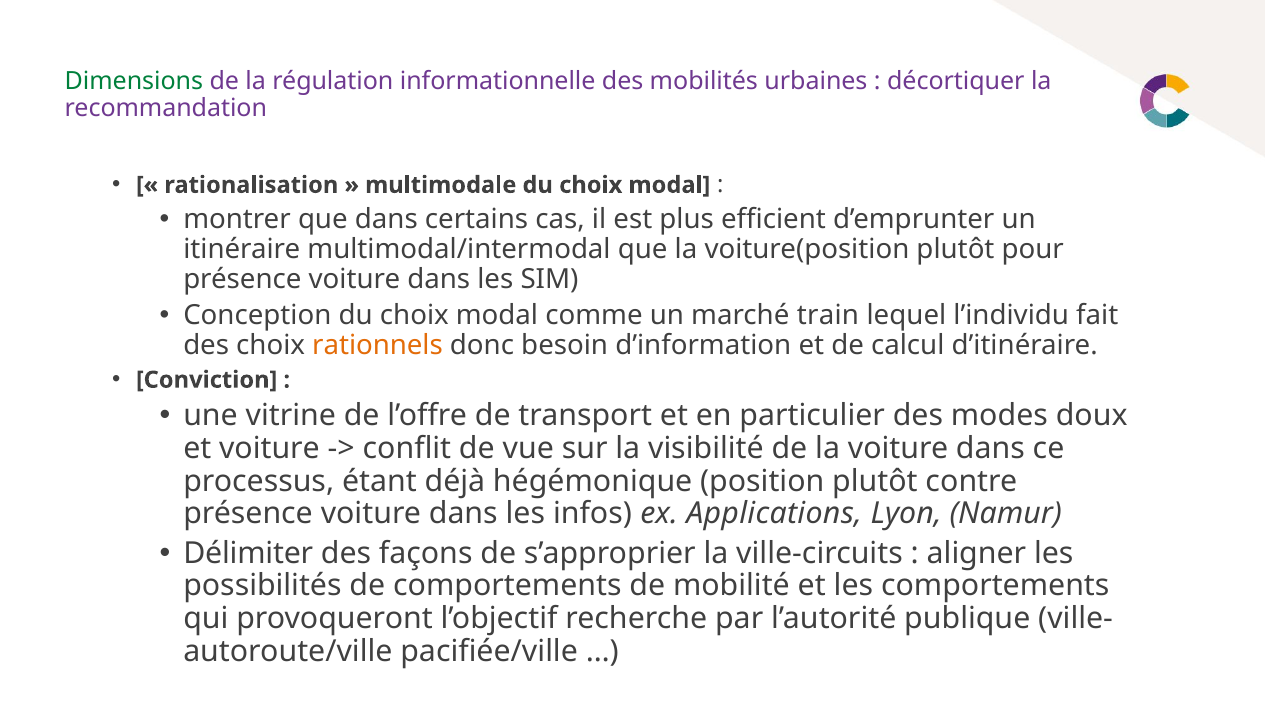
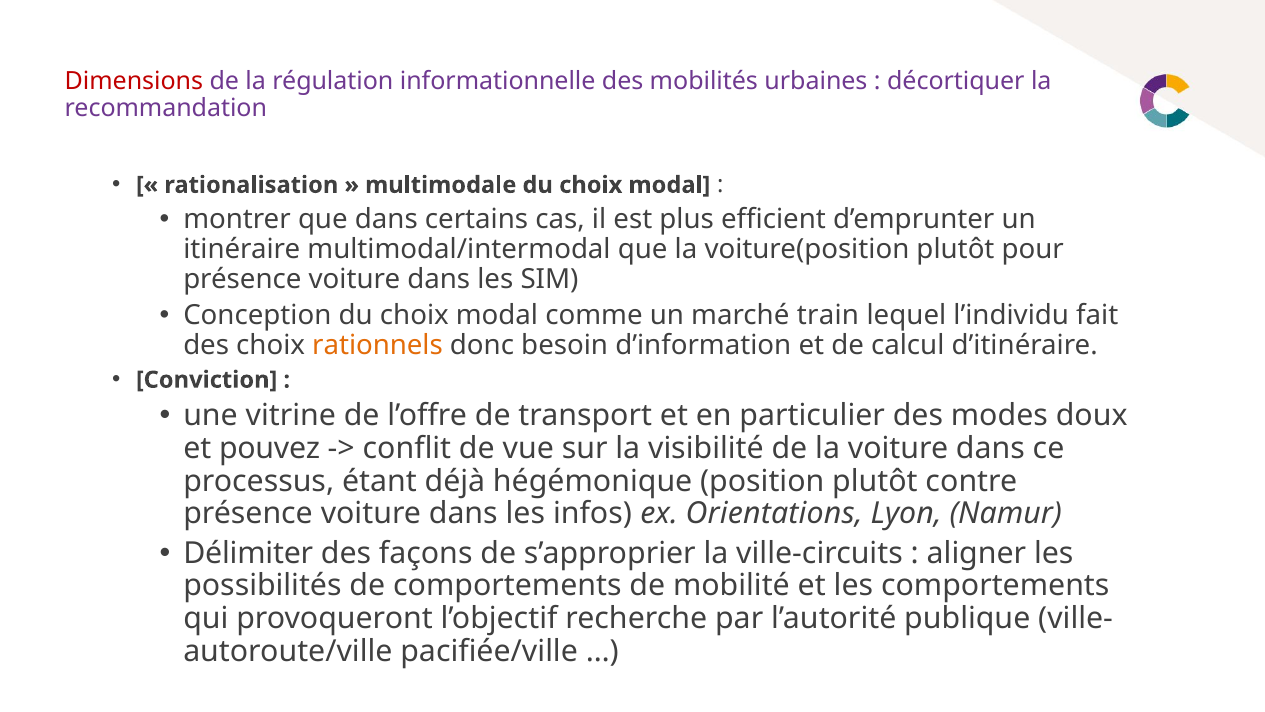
Dimensions colour: green -> red (134, 81)
et voiture: voiture -> pouvez (270, 448)
Applications: Applications -> Orientations (774, 513)
